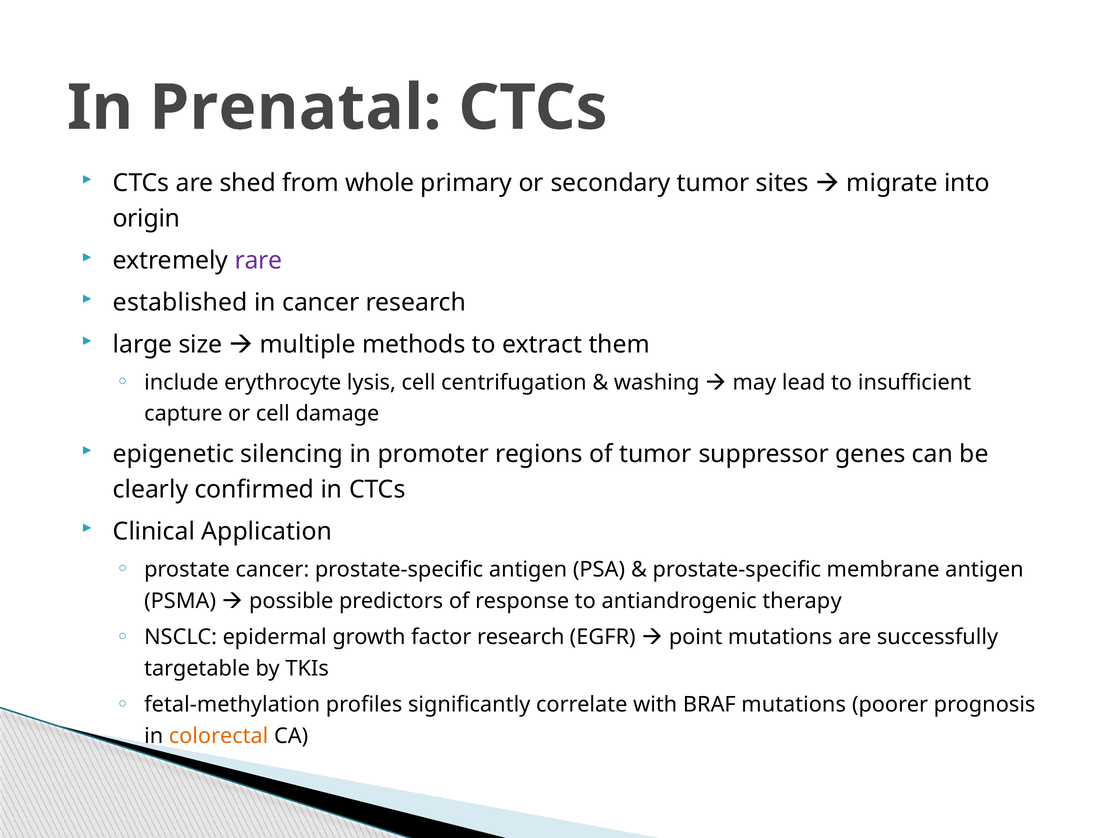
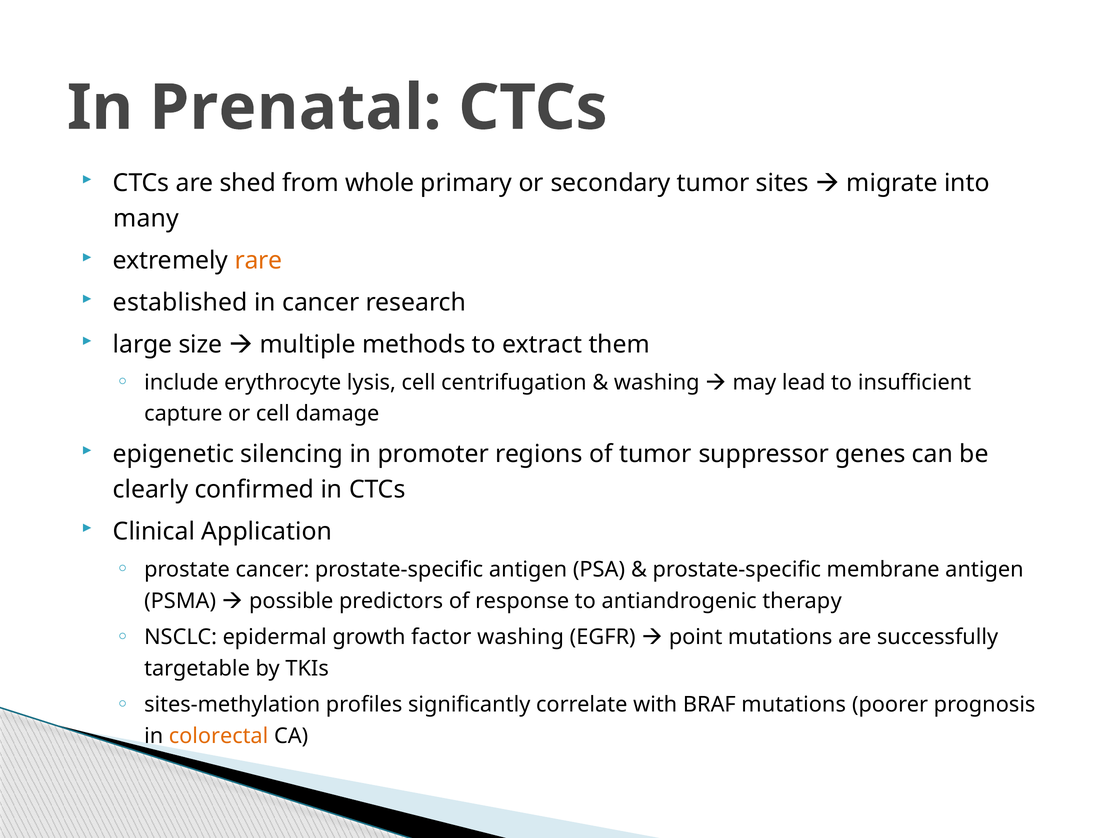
origin: origin -> many (146, 219)
rare colour: purple -> orange (258, 261)
factor research: research -> washing (521, 638)
fetal-methylation: fetal-methylation -> sites-methylation (232, 705)
